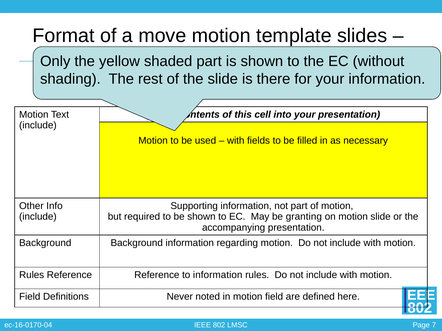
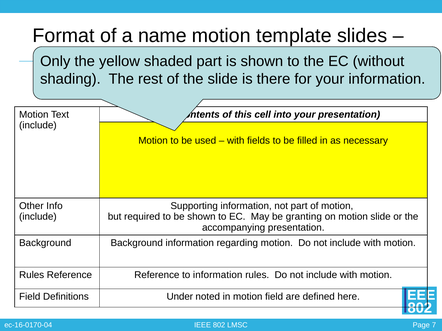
move: move -> name (162, 36)
Never: Never -> Under (180, 297)
